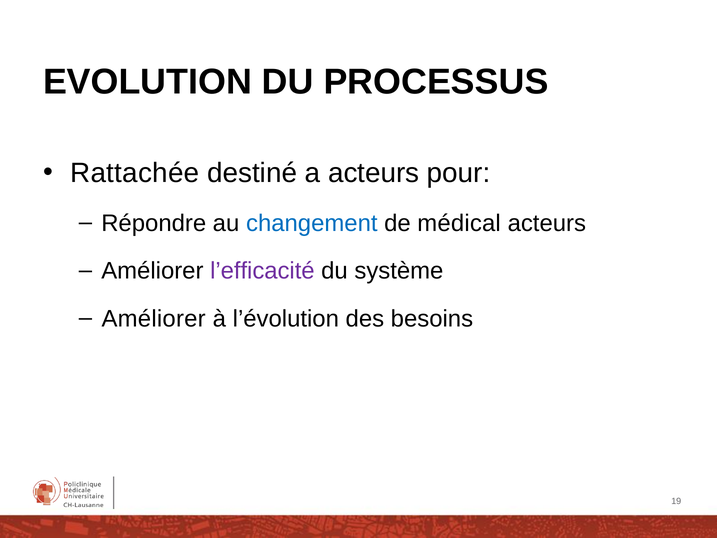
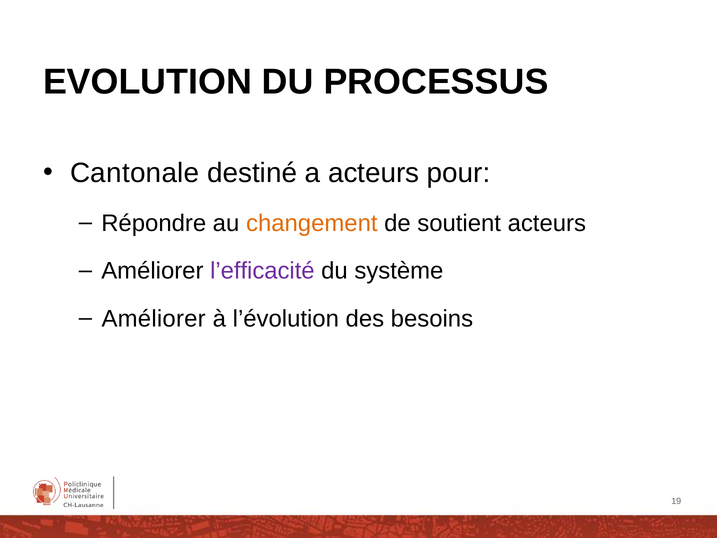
Rattachée: Rattachée -> Cantonale (135, 173)
changement colour: blue -> orange (312, 223)
médical: médical -> soutient (459, 223)
